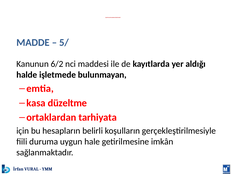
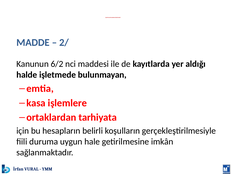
5/: 5/ -> 2/ (64, 42)
düzeltme: düzeltme -> işlemlere (67, 103)
